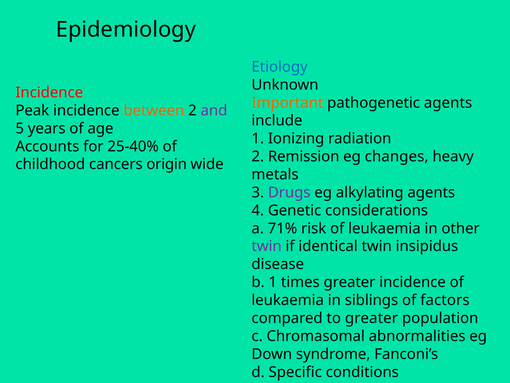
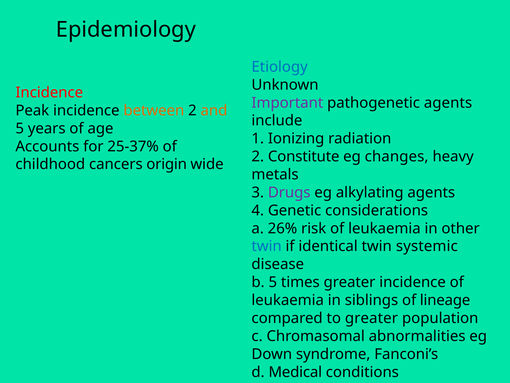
Important colour: orange -> purple (287, 103)
and colour: purple -> orange (214, 110)
25-40%: 25-40% -> 25-37% (133, 146)
Remission: Remission -> Constitute (304, 156)
71%: 71% -> 26% (282, 228)
twin colour: purple -> blue (267, 246)
insipidus: insipidus -> systemic (427, 246)
b 1: 1 -> 5 (273, 282)
factors: factors -> lineage (445, 300)
Specific: Specific -> Medical (295, 372)
